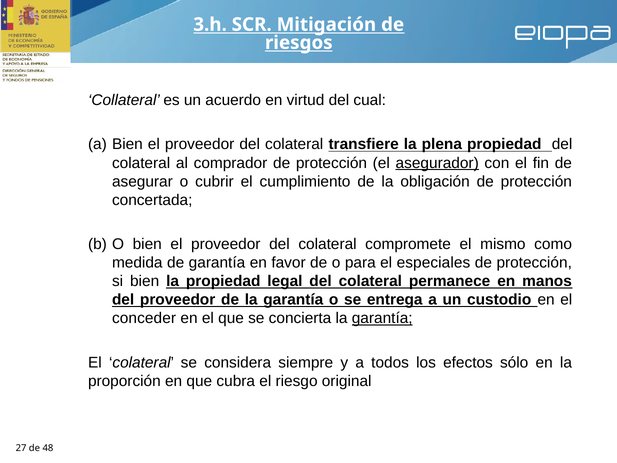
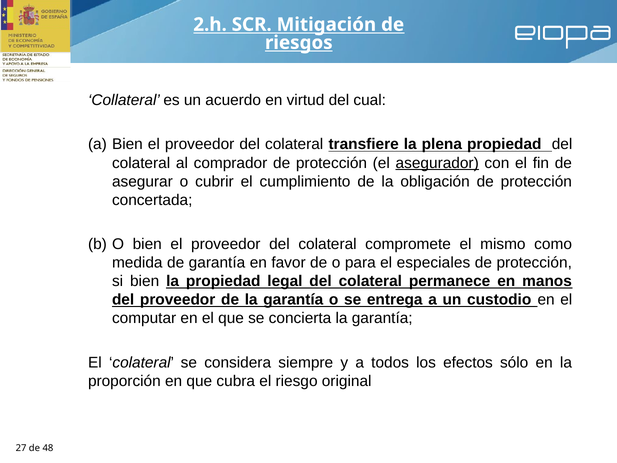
3.h: 3.h -> 2.h (210, 25)
conceder: conceder -> computar (144, 318)
garantía underline: present -> none (382, 318)
